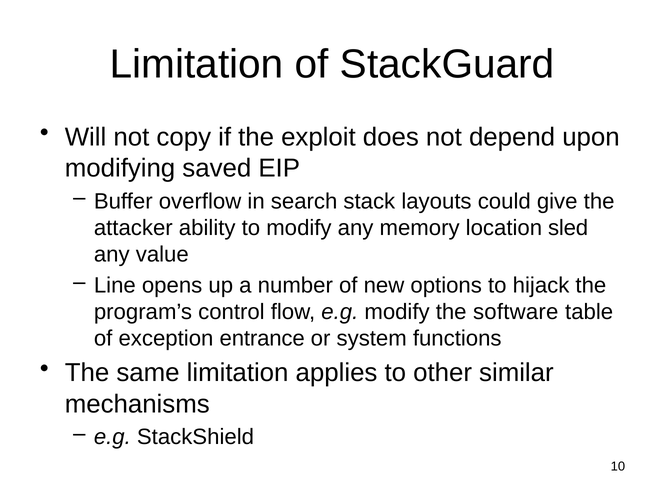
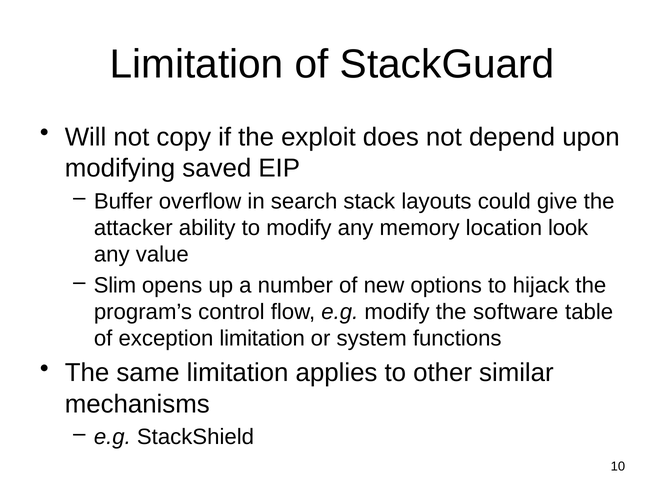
sled: sled -> look (568, 228)
Line: Line -> Slim (115, 285)
exception entrance: entrance -> limitation (262, 339)
